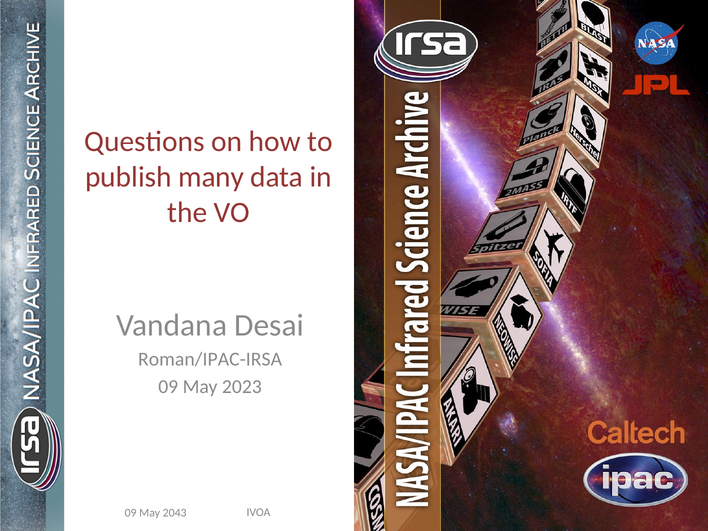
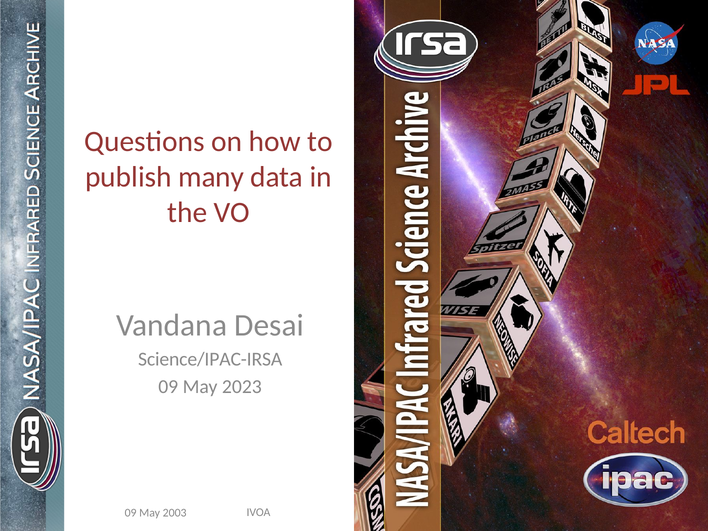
Roman/IPAC-IRSA: Roman/IPAC-IRSA -> Science/IPAC-IRSA (210, 359)
2043: 2043 -> 2003 (175, 513)
